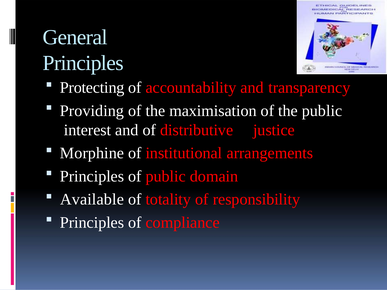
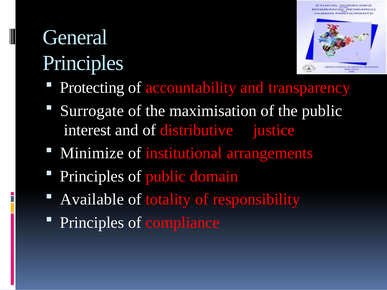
Providing: Providing -> Surrogate (92, 111)
Morphine: Morphine -> Minimize (92, 153)
